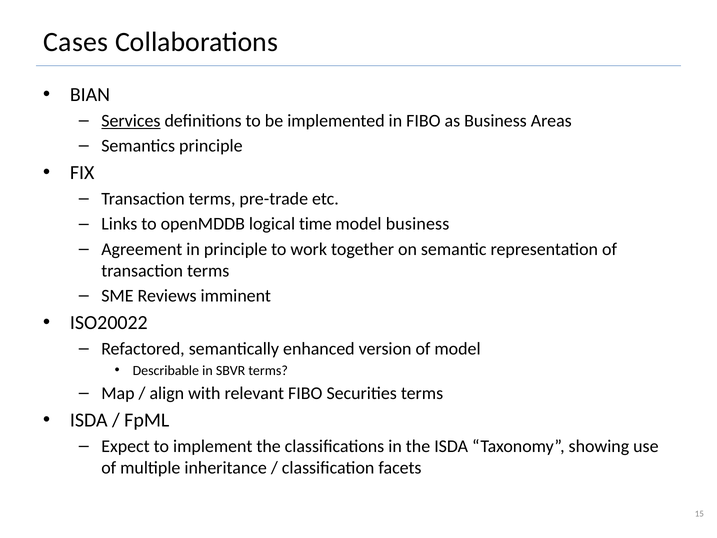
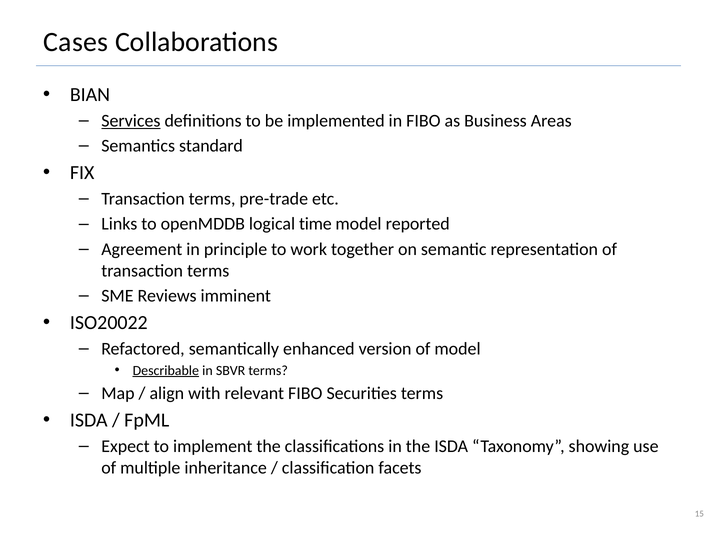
Semantics principle: principle -> standard (211, 146)
model business: business -> reported (418, 224)
Describable underline: none -> present (166, 370)
